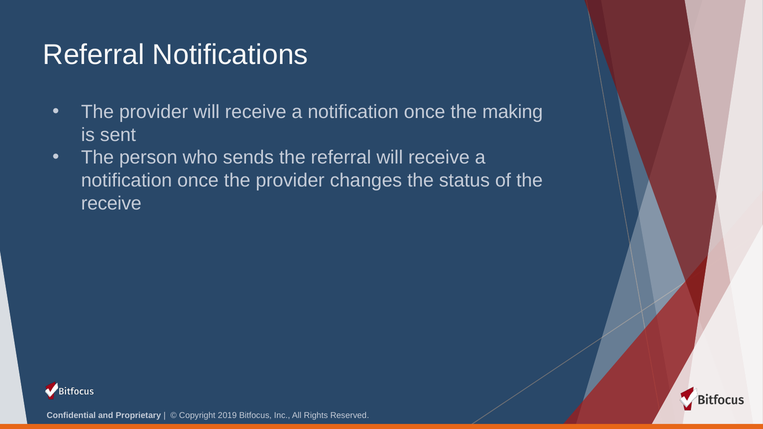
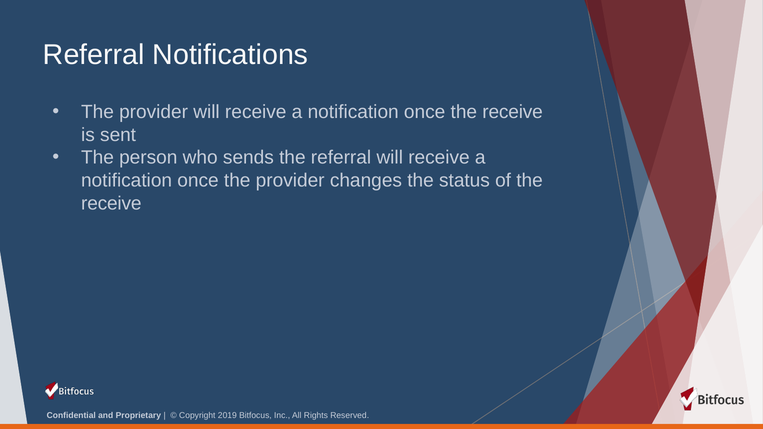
once the making: making -> receive (513, 112)
